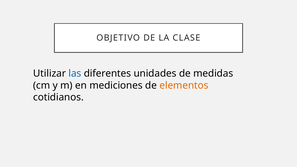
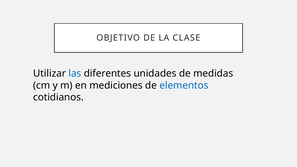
elementos colour: orange -> blue (184, 85)
